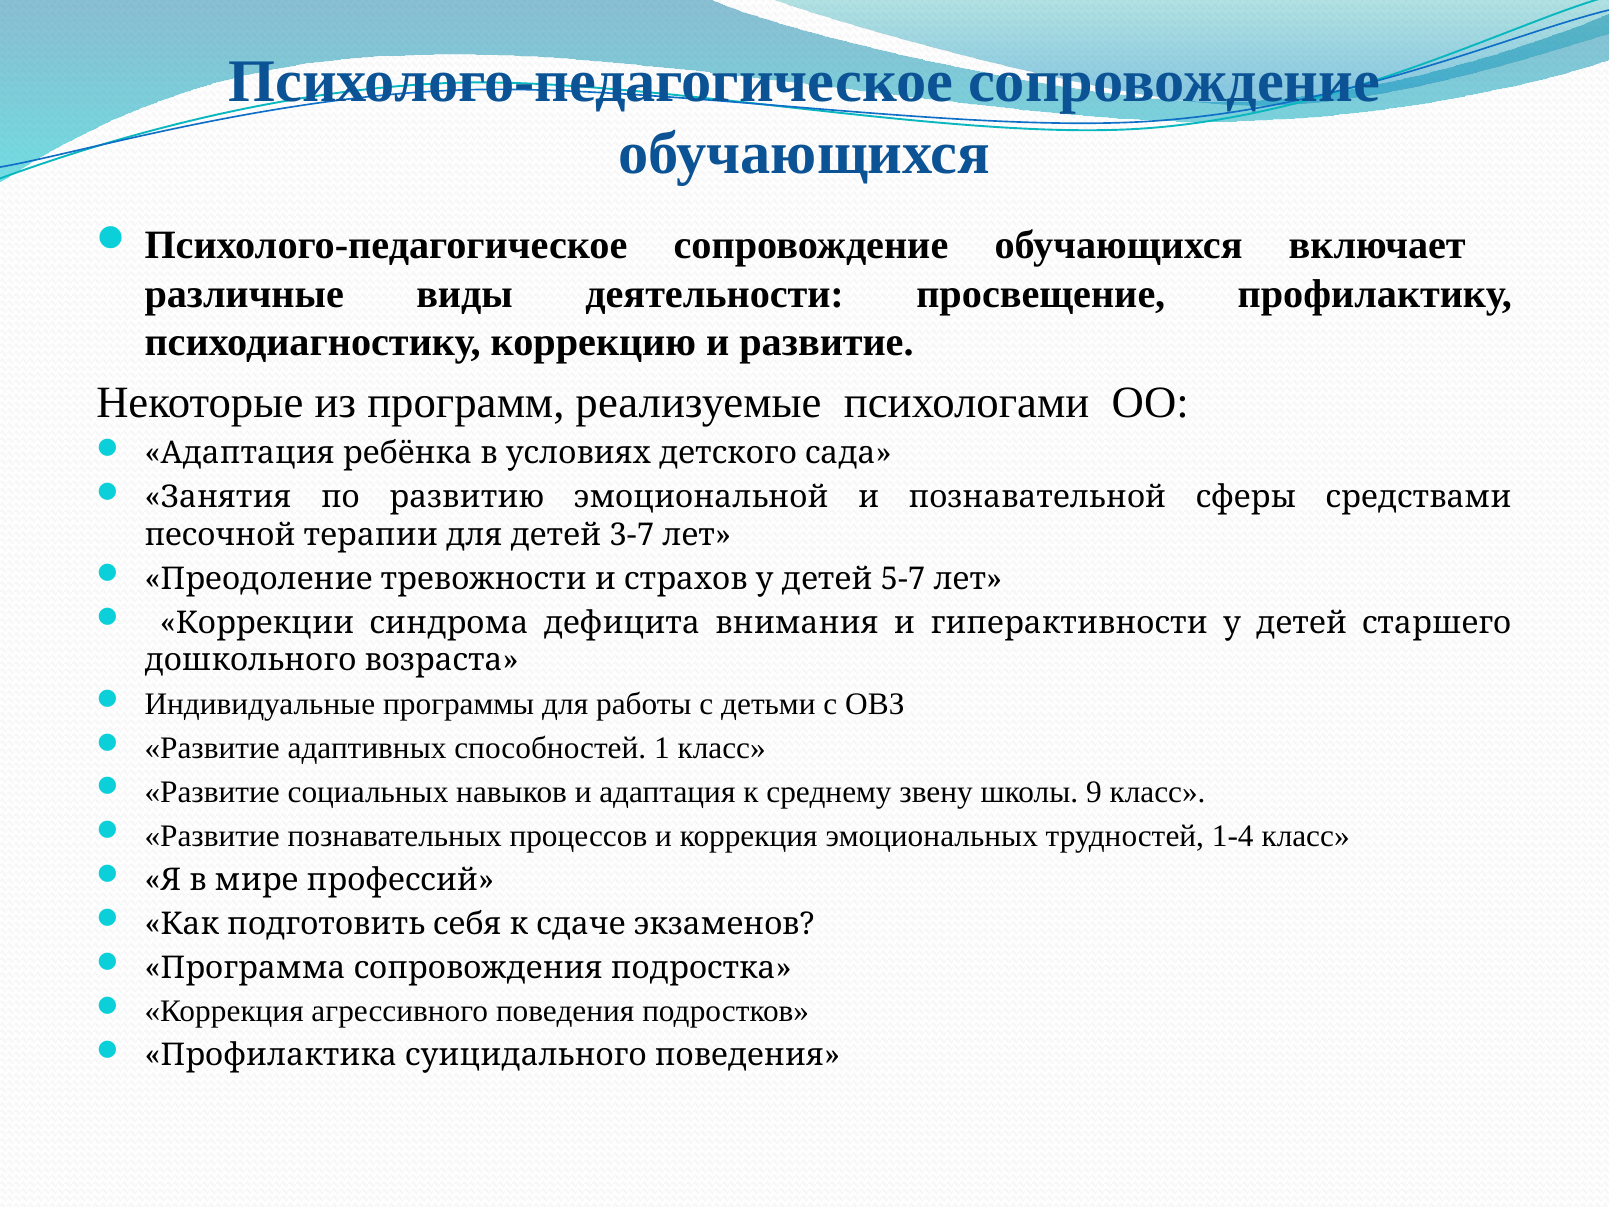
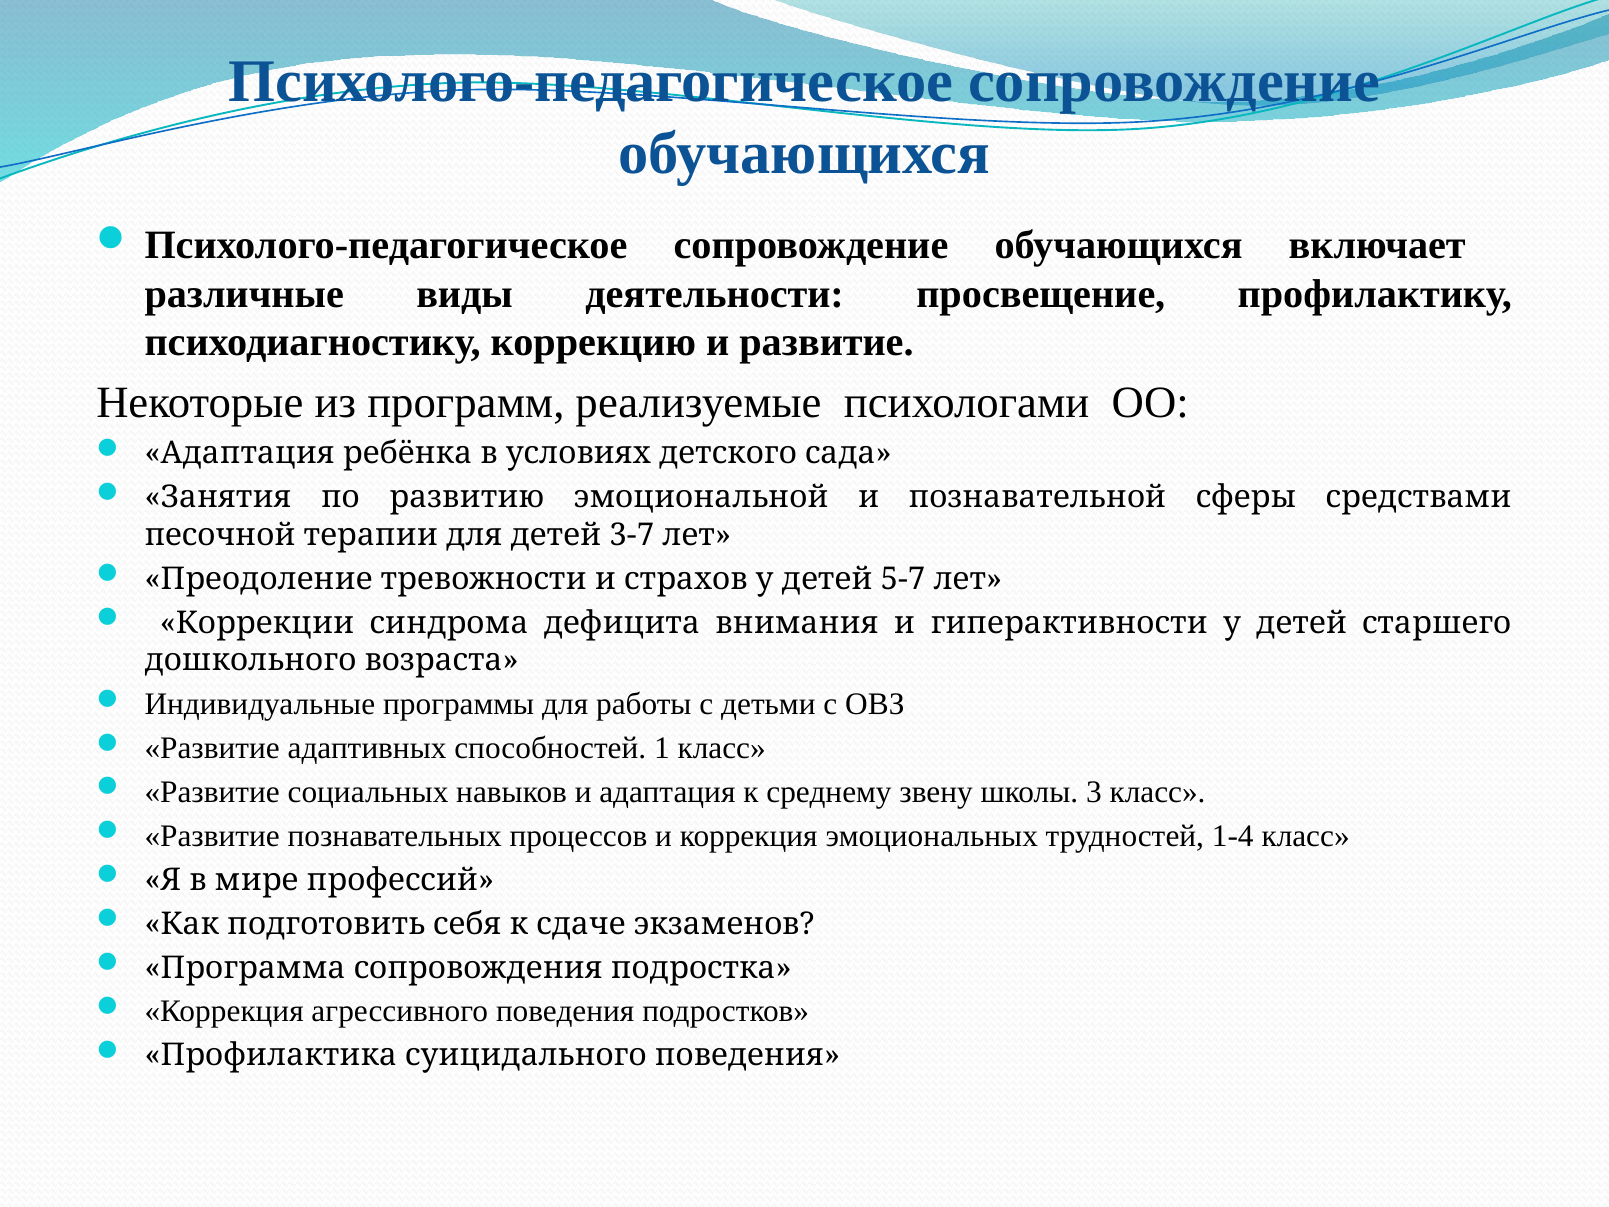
9: 9 -> 3 (1094, 792)
